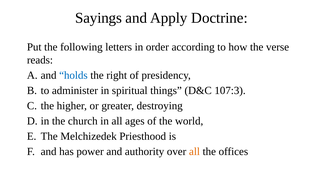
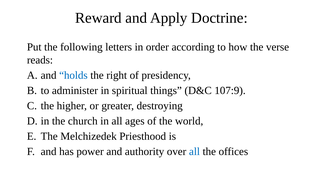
Sayings: Sayings -> Reward (98, 18)
107:3: 107:3 -> 107:9 (230, 91)
all colour: orange -> blue (194, 152)
